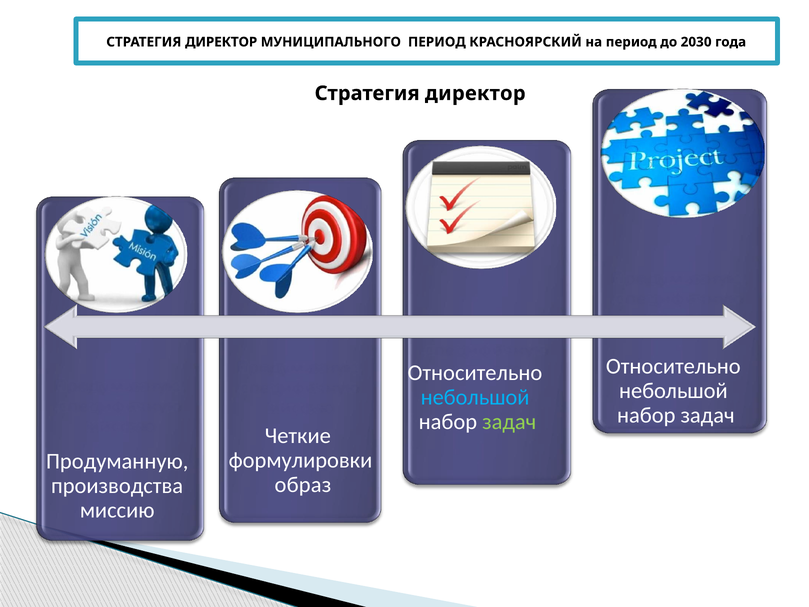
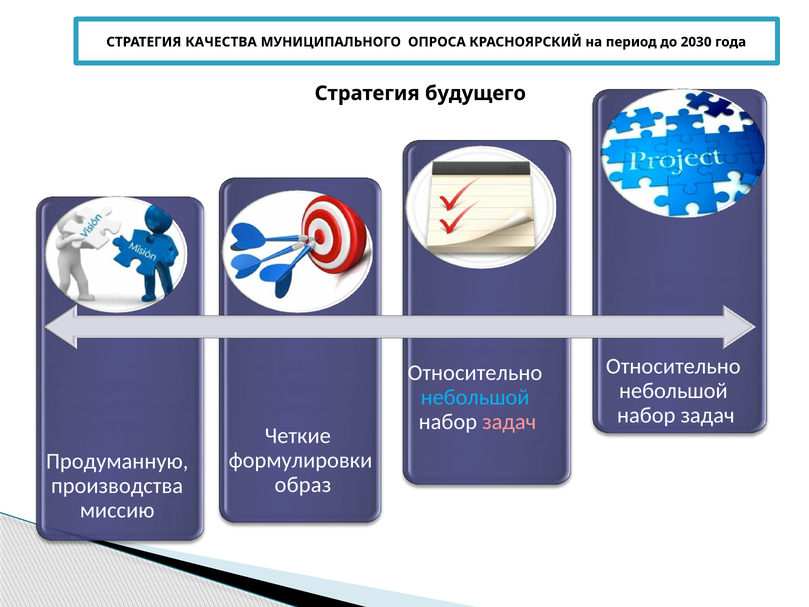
ДИРЕКТОР: ДИРЕКТОР -> КАЧЕСТВА (221, 42)
МУНИЦИПАЛЬНОГО ПЕРИОД: ПЕРИОД -> ОПРОСА (437, 42)
директор: директор -> будущего (475, 93)
задач colour: light green -> pink (509, 422)
